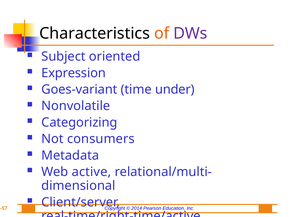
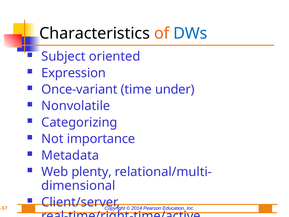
DWs colour: purple -> blue (190, 33)
Goes-variant: Goes-variant -> Once-variant (79, 89)
consumers: consumers -> importance (101, 139)
active: active -> plenty (92, 172)
